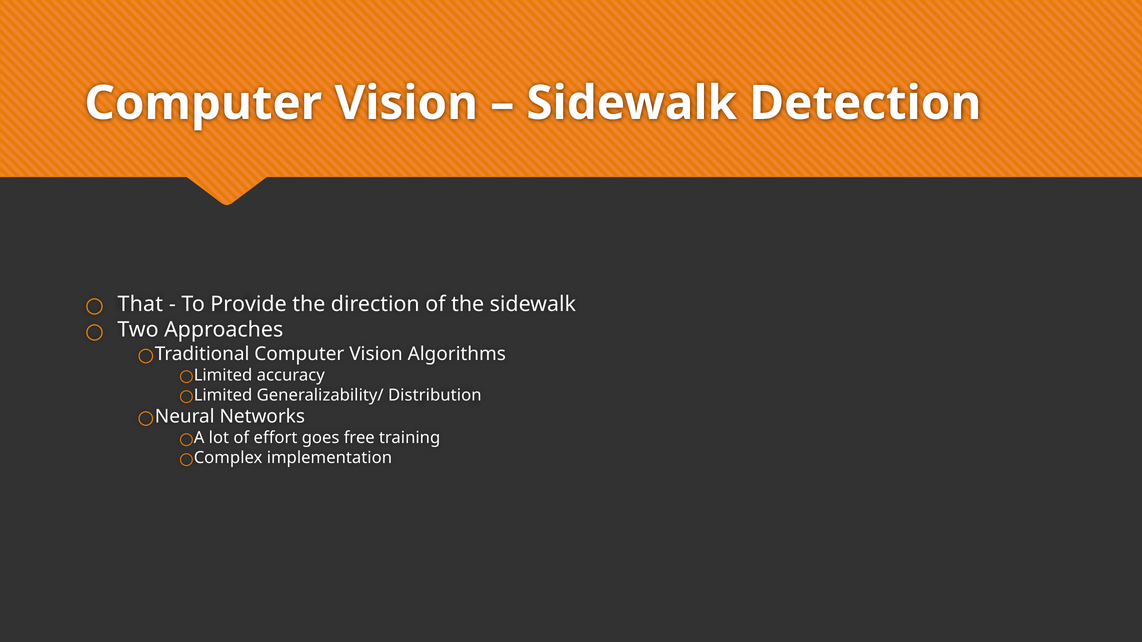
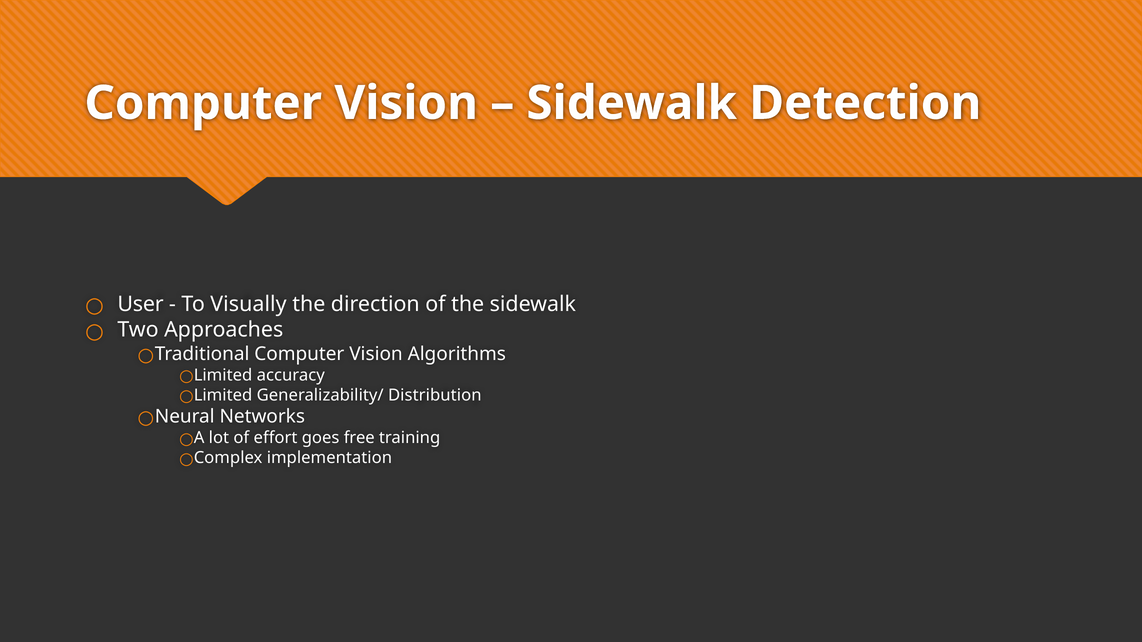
That: That -> User (140, 304)
Provide: Provide -> Visually (248, 304)
